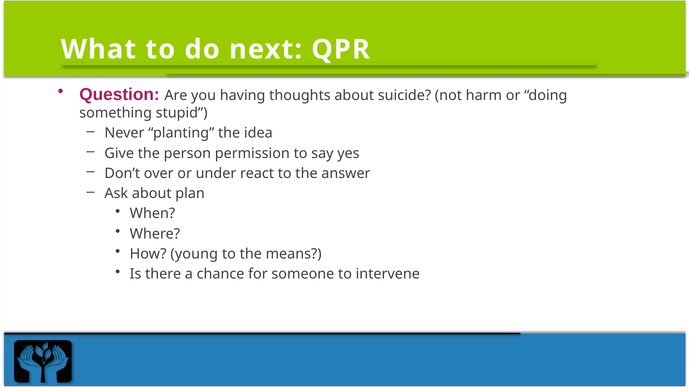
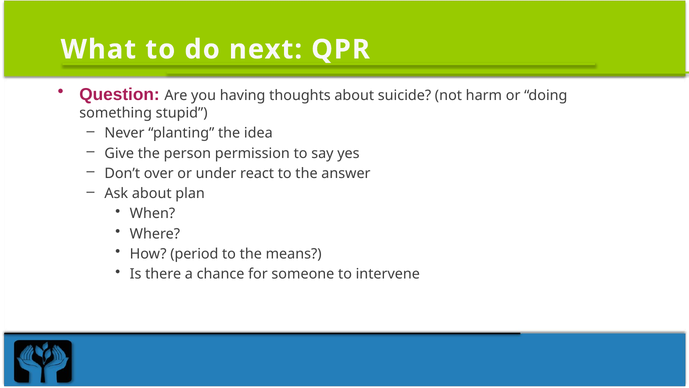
young: young -> period (194, 254)
